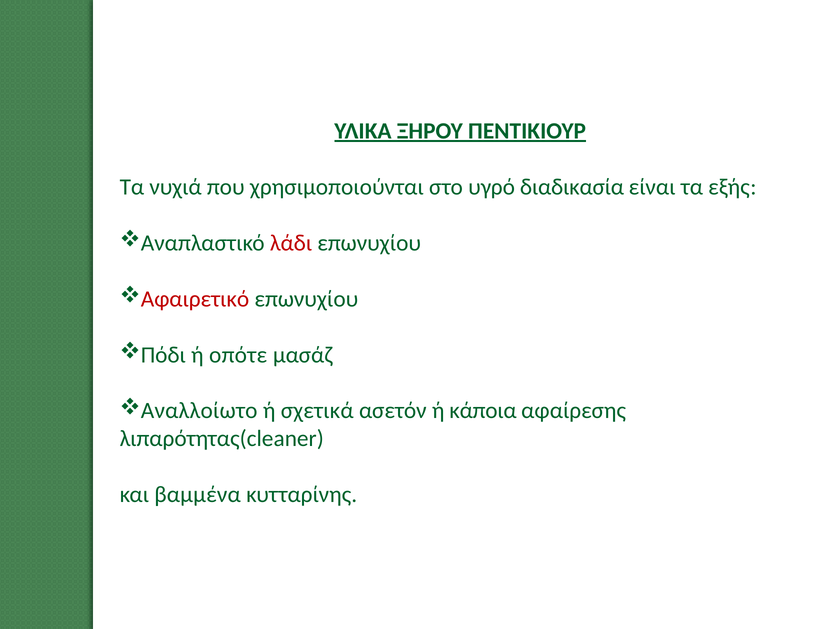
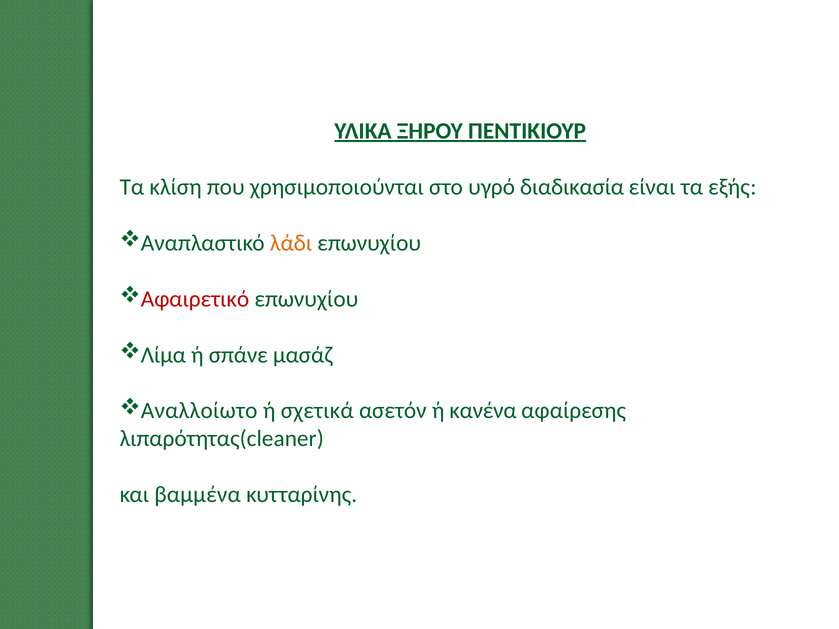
νυχιά: νυχιά -> κλίση (176, 187)
λάδι colour: red -> orange (291, 243)
Πόδι: Πόδι -> Λίμα (163, 355)
οπότε: οπότε -> σπάνε (238, 355)
κάποια: κάποια -> κανένα (483, 411)
